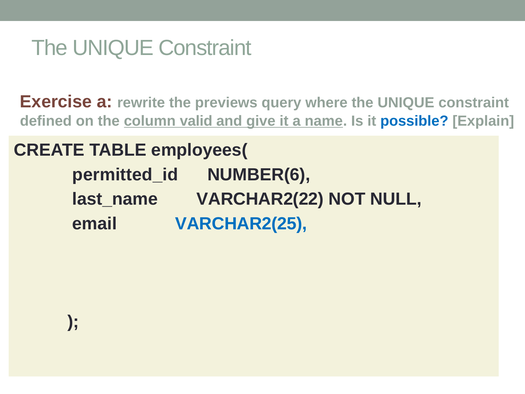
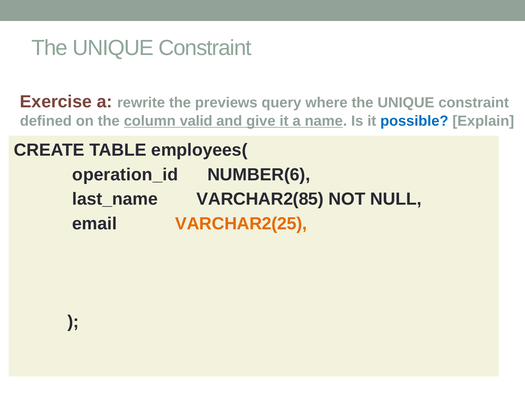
permitted_id: permitted_id -> operation_id (125, 174)
VARCHAR2(22: VARCHAR2(22 -> VARCHAR2(85 (260, 199)
VARCHAR2(25 colour: blue -> orange (241, 223)
